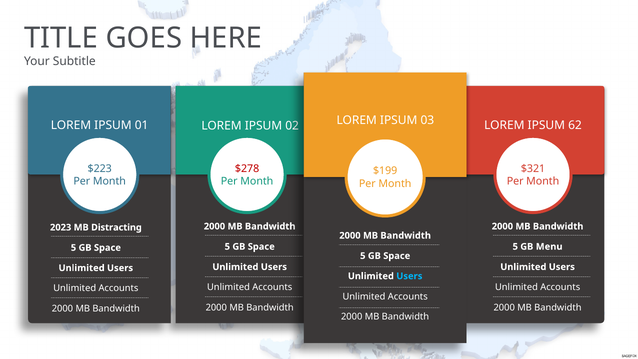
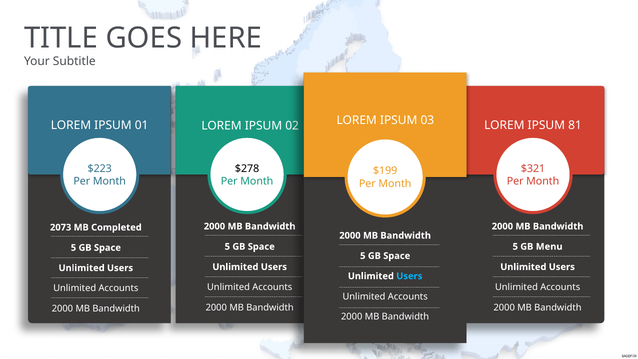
62: 62 -> 81 (575, 125)
$278 colour: red -> black (247, 169)
2023: 2023 -> 2073 (61, 227)
Distracting: Distracting -> Completed (116, 227)
